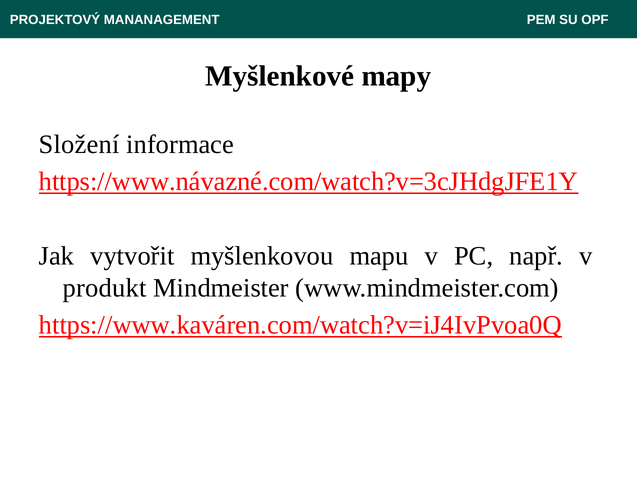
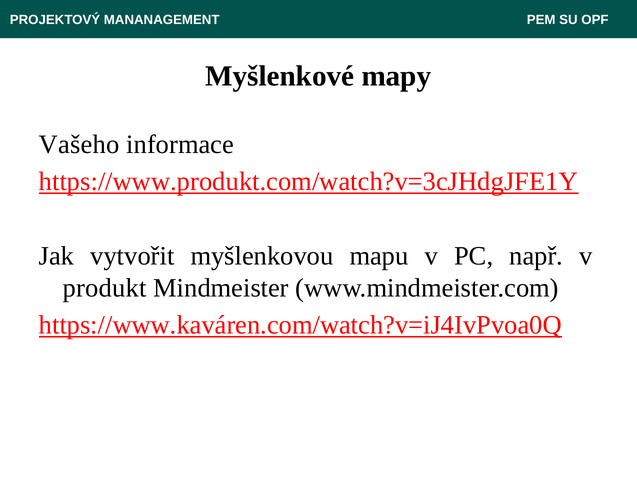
Složení: Složení -> Vašeho (79, 144)
https://www.návazné.com/watch?v=3cJHdgJFE1Y: https://www.návazné.com/watch?v=3cJHdgJFE1Y -> https://www.produkt.com/watch?v=3cJHdgJFE1Y (308, 182)
